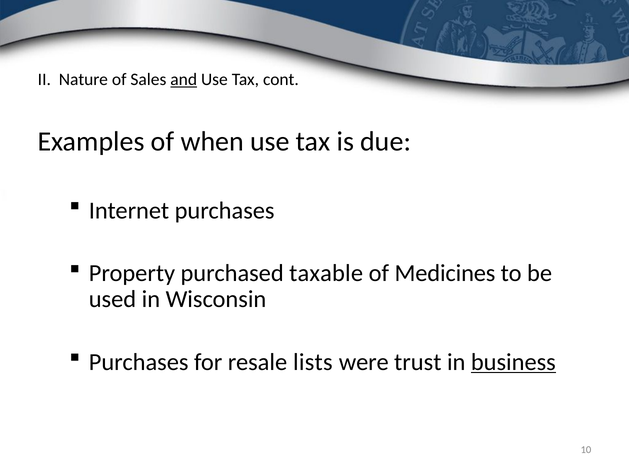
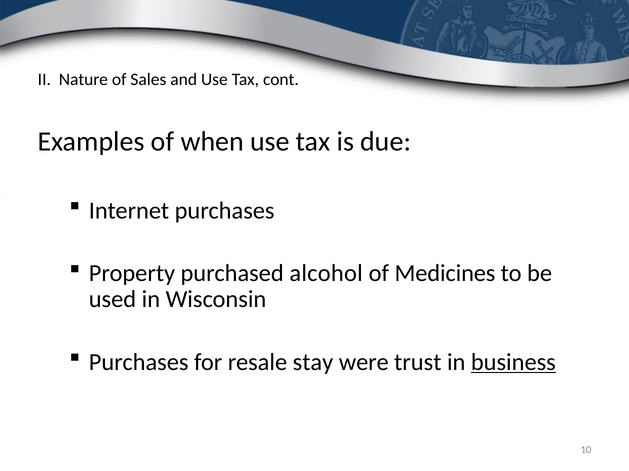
and underline: present -> none (184, 80)
taxable: taxable -> alcohol (326, 273)
lists: lists -> stay (313, 363)
